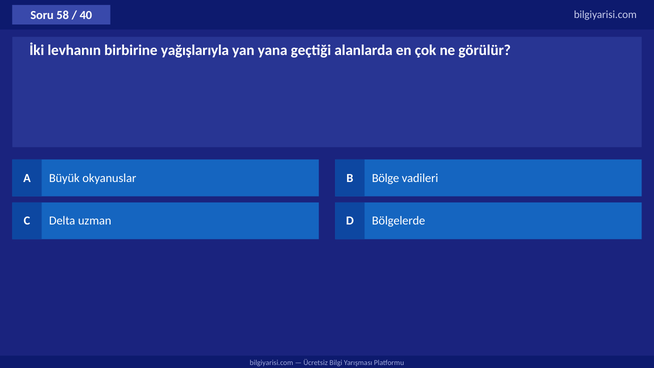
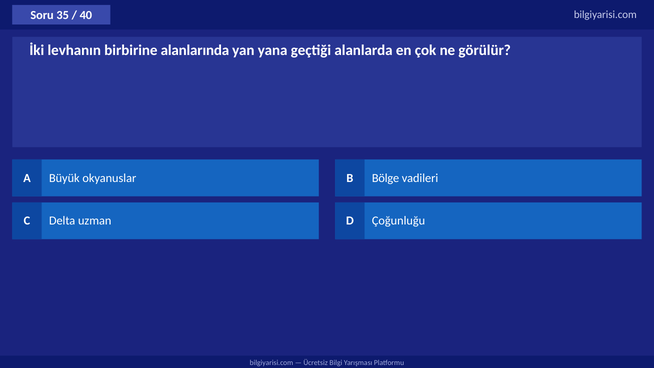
58: 58 -> 35 (63, 15)
yağışlarıyla: yağışlarıyla -> alanlarında (195, 50)
Bölgelerde: Bölgelerde -> Çoğunluğu (399, 221)
